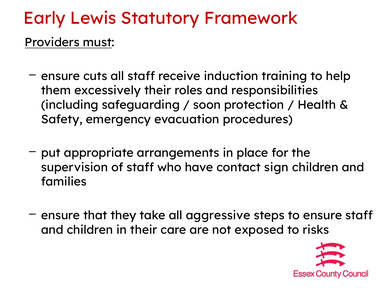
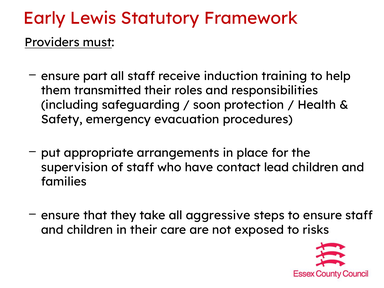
cuts: cuts -> part (95, 76)
excessively: excessively -> transmitted (108, 91)
sign: sign -> lead (277, 167)
